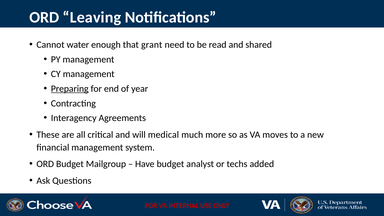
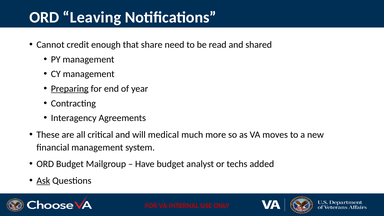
water: water -> credit (78, 45)
grant: grant -> share (152, 45)
Ask underline: none -> present (43, 181)
